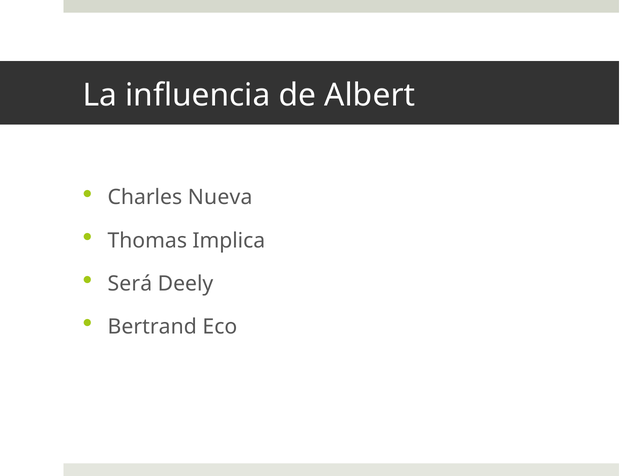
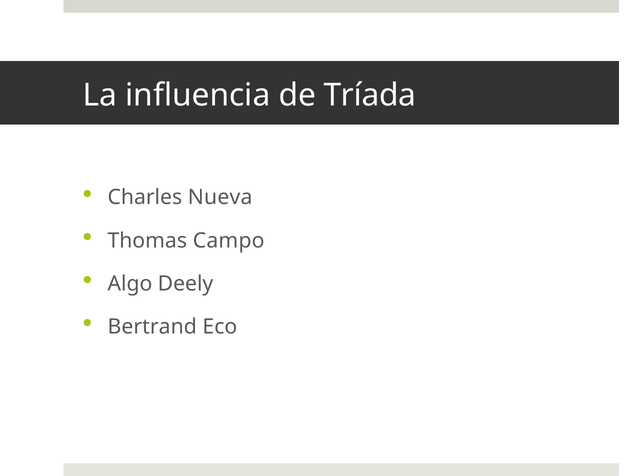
Albert: Albert -> Tríada (370, 95)
Implica: Implica -> Campo (229, 241)
Será: Será -> Algo (130, 284)
